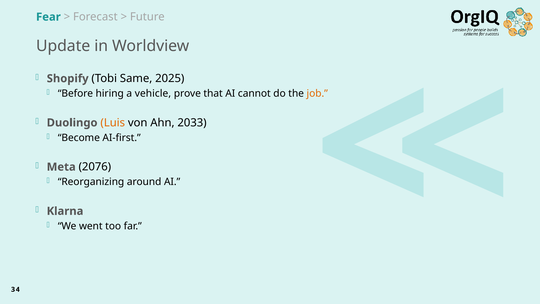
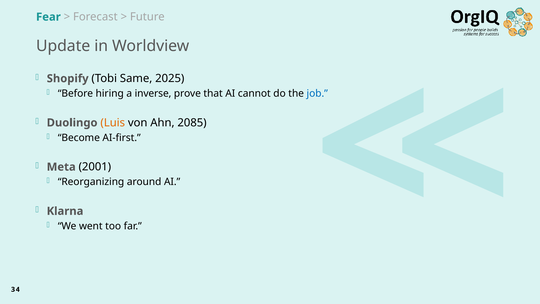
vehicle: vehicle -> inverse (153, 93)
job colour: orange -> blue (317, 93)
2033: 2033 -> 2085 (192, 123)
2076: 2076 -> 2001 (95, 167)
